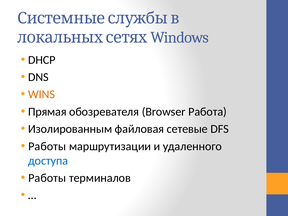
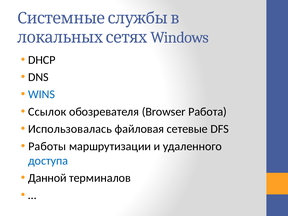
WINS colour: orange -> blue (42, 94)
Прямая: Прямая -> Ссылок (47, 112)
Изолированным: Изолированным -> Использовалась (70, 129)
Работы: Работы -> Данной (47, 178)
